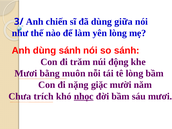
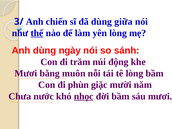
thế underline: none -> present (37, 33)
dùng sánh: sánh -> ngày (70, 50)
nặng: nặng -> phùn (78, 85)
trích: trích -> nước (44, 96)
